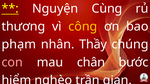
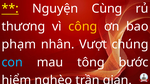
Thầy: Thầy -> Vượt (93, 45)
con colour: pink -> light blue (12, 63)
chân: chân -> tông (91, 63)
